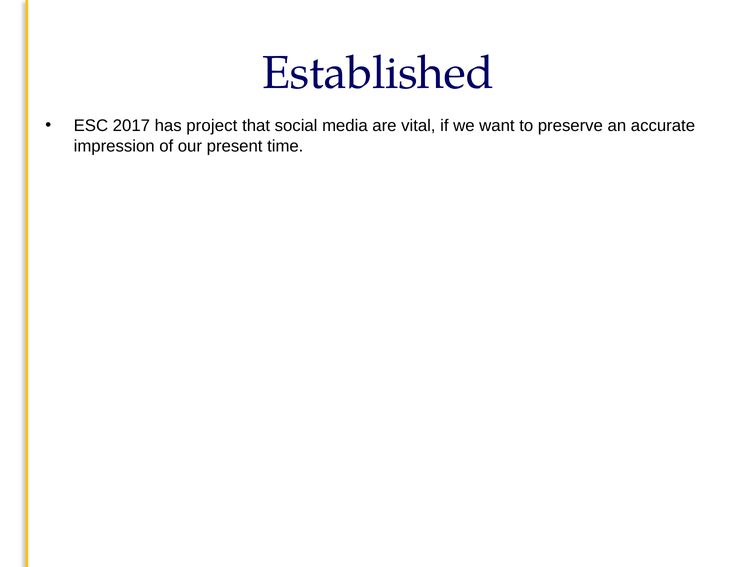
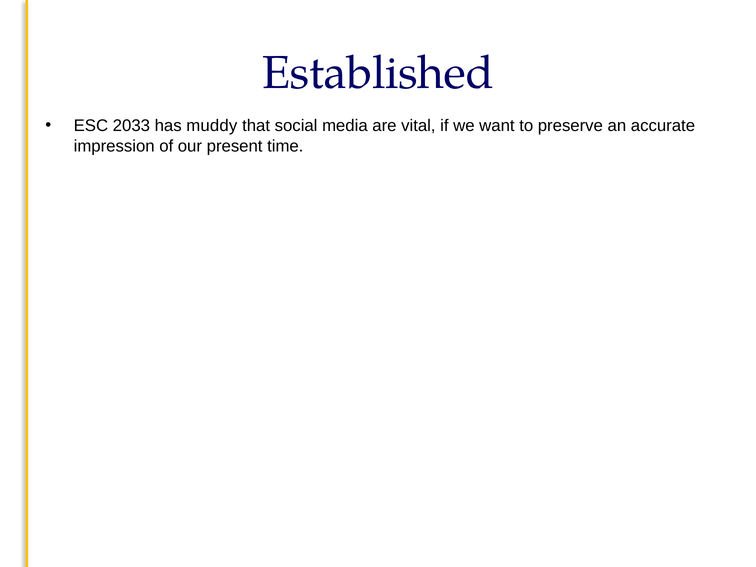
2017: 2017 -> 2033 (131, 126)
project: project -> muddy (212, 126)
